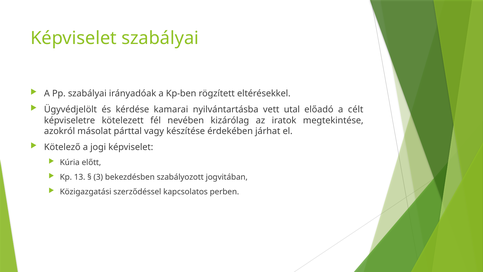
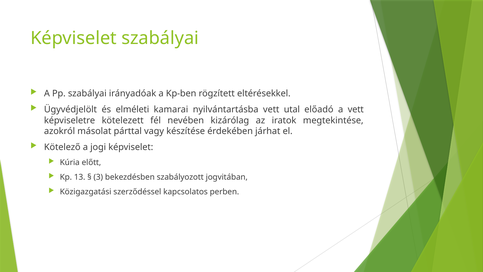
kérdése: kérdése -> elméleti (132, 109)
a célt: célt -> vett (356, 109)
